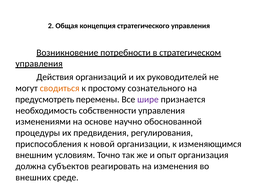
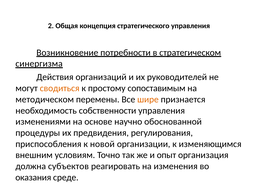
управления: управления -> синергизма (39, 64)
сознательного: сознательного -> сопоставимым (157, 88)
предусмотреть: предусмотреть -> методическом (45, 100)
шире colour: purple -> orange (148, 100)
внешних: внешних -> оказания (33, 178)
